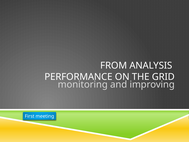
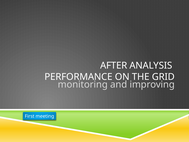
FROM: FROM -> AFTER (114, 65)
